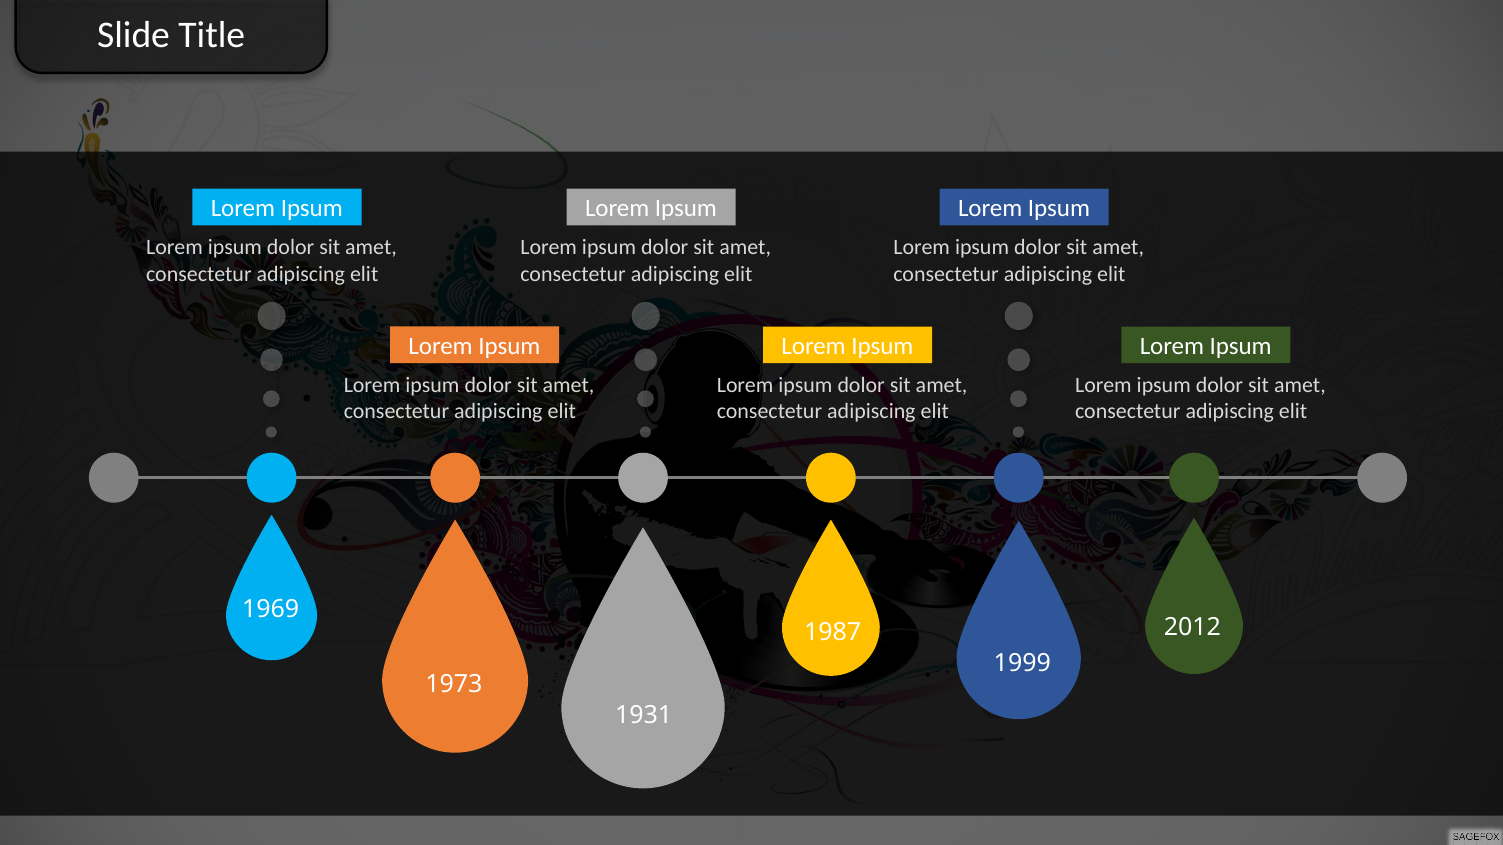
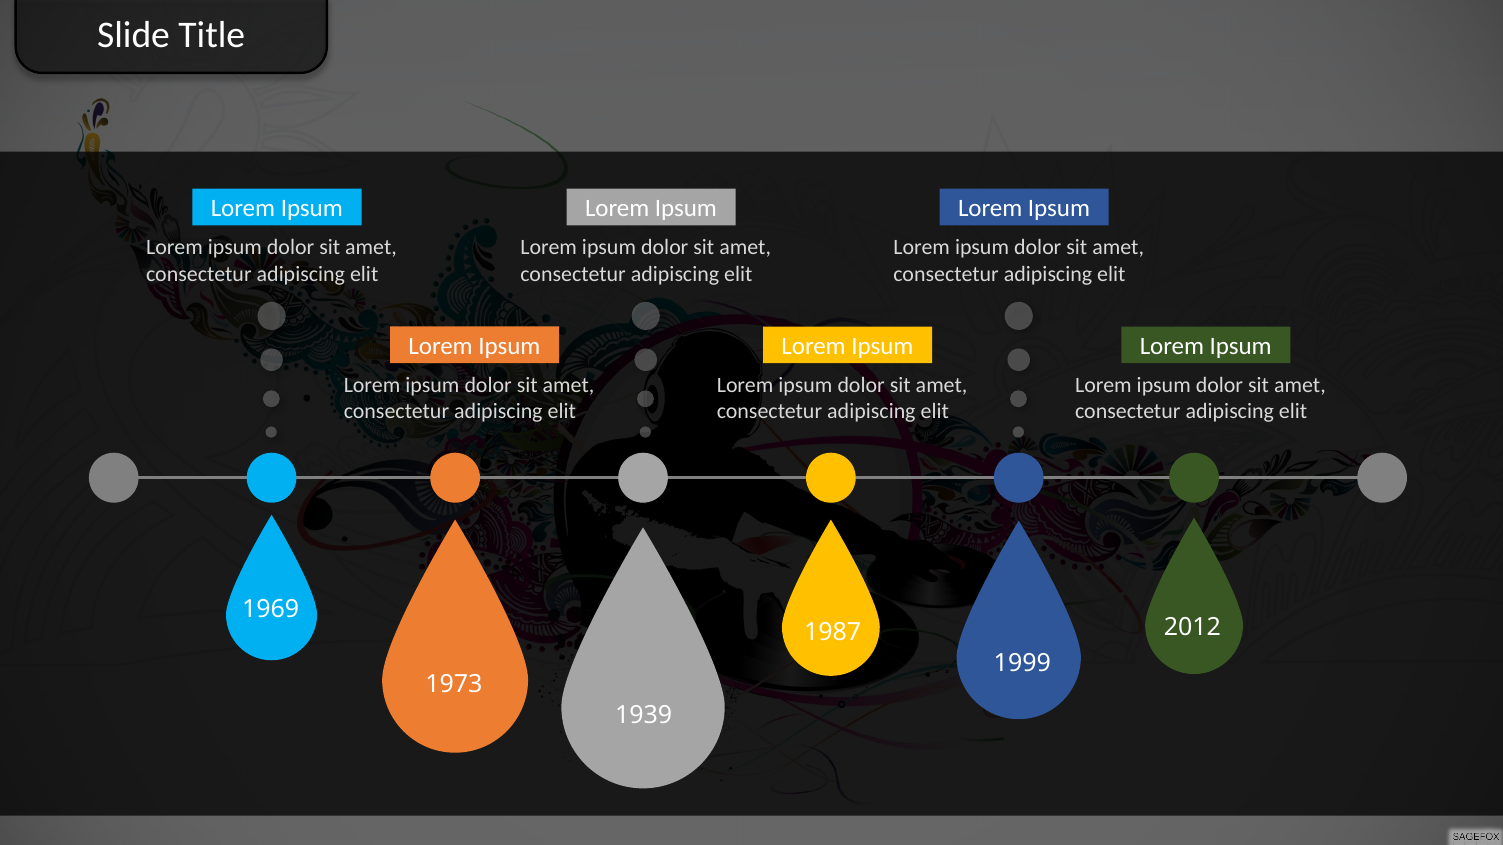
1931: 1931 -> 1939 (644, 716)
